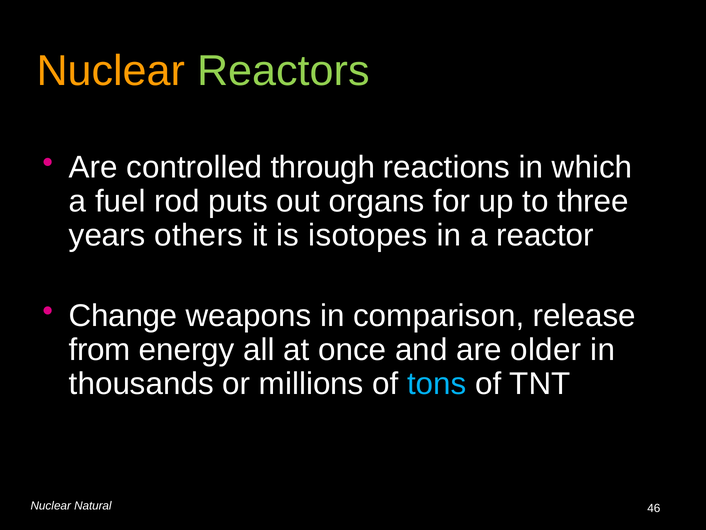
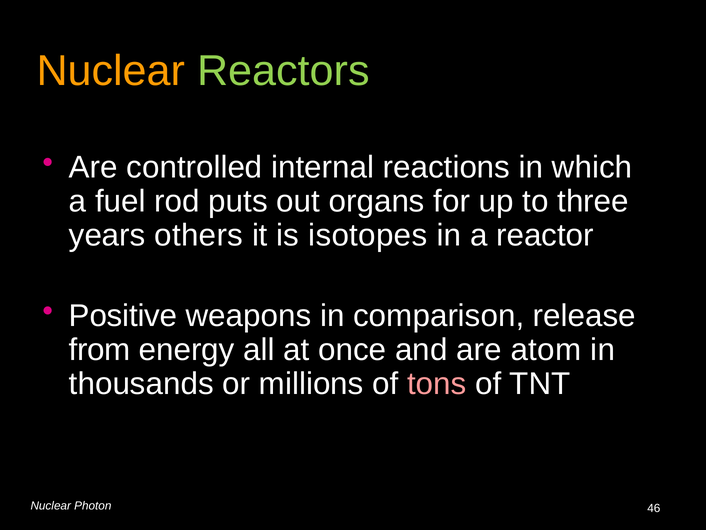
through: through -> internal (323, 167)
Change: Change -> Positive (123, 316)
older: older -> atom (546, 350)
tons colour: light blue -> pink (437, 383)
Natural: Natural -> Photon (93, 506)
